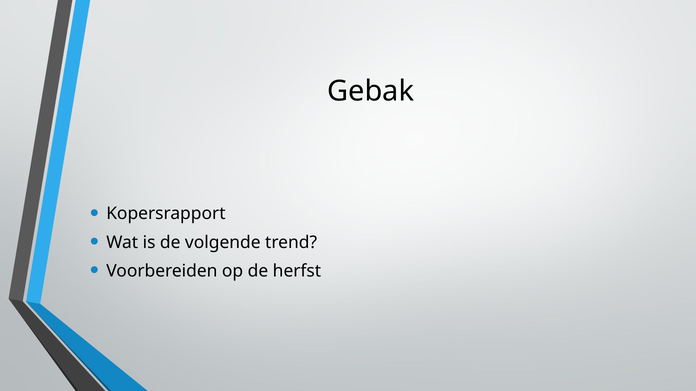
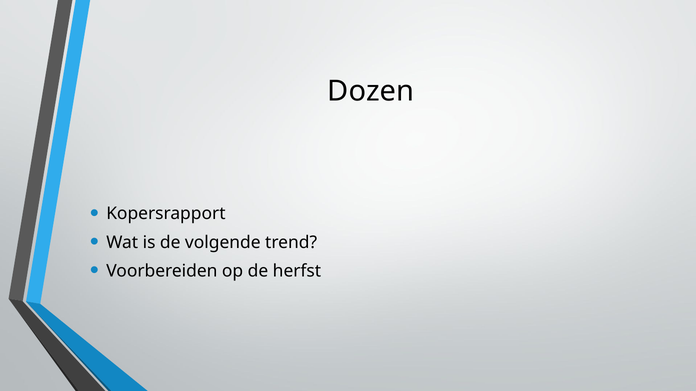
Gebak: Gebak -> Dozen (371, 91)
